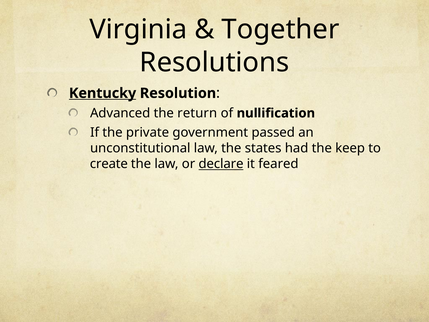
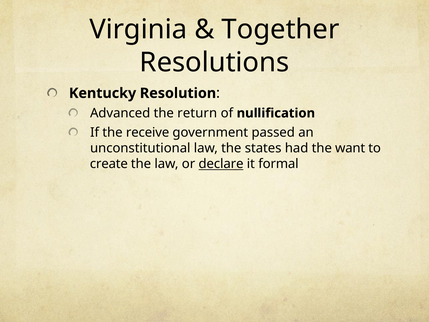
Kentucky underline: present -> none (103, 93)
private: private -> receive (148, 132)
keep: keep -> want (350, 148)
feared: feared -> formal (278, 164)
